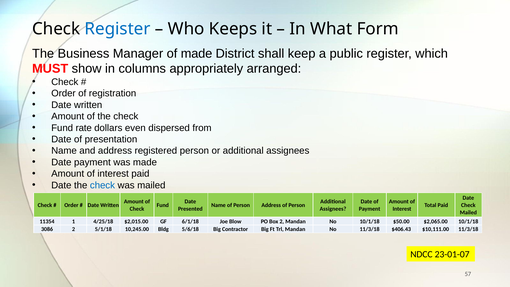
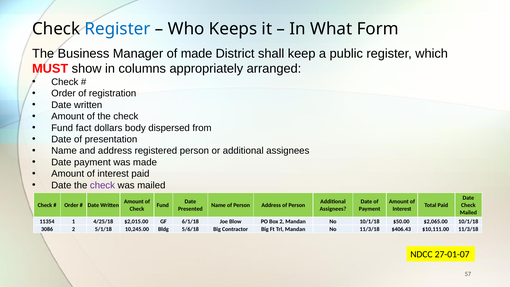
rate: rate -> fact (84, 128)
even: even -> body (135, 128)
check colour: blue -> purple (102, 185)
23-01-07: 23-01-07 -> 27-01-07 (452, 254)
